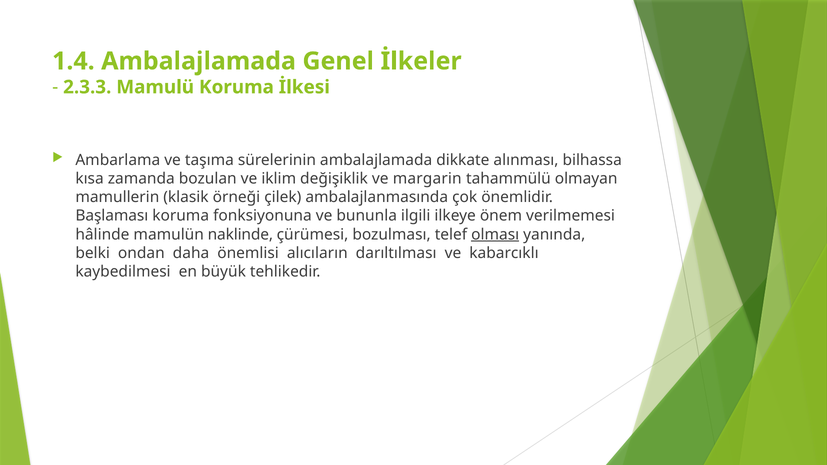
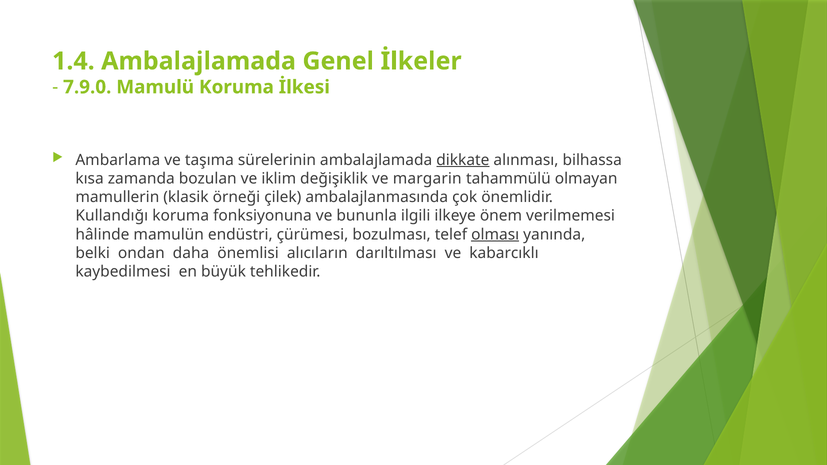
2.3.3: 2.3.3 -> 7.9.0 (87, 87)
dikkate underline: none -> present (463, 160)
Başlaması: Başlaması -> Kullandığı (112, 216)
naklinde: naklinde -> endüstri (240, 234)
